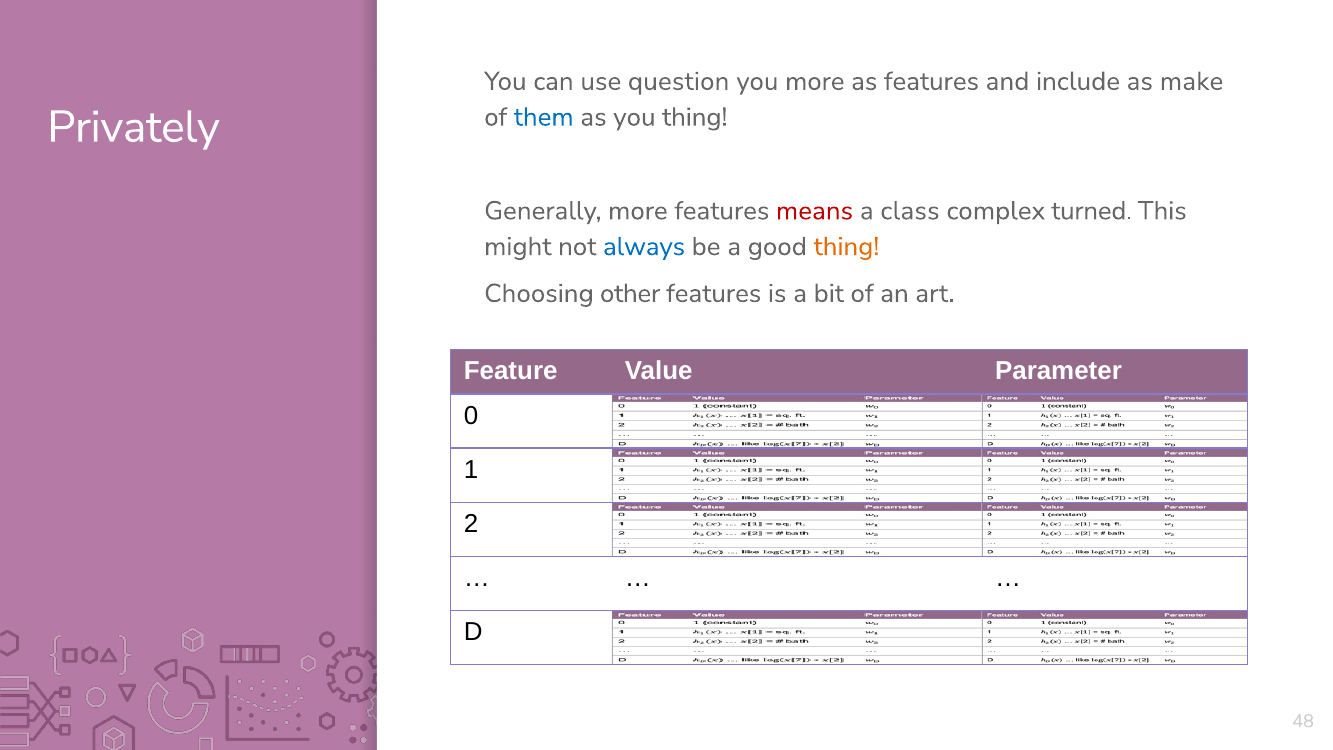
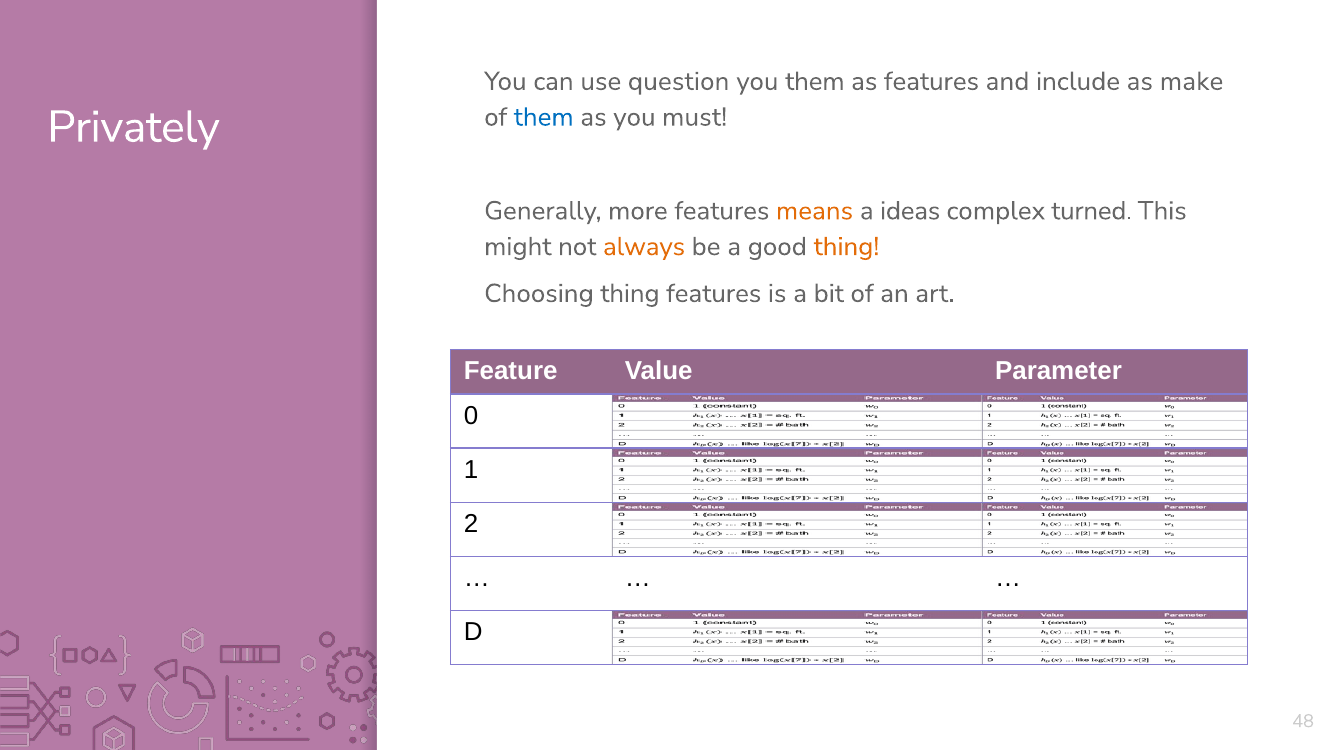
you more: more -> them (815, 81)
you thing: thing -> must (695, 117)
means colour: red -> orange (815, 211)
class: class -> ideas (910, 211)
always colour: blue -> orange (644, 246)
Choosing other: other -> thing (630, 293)
